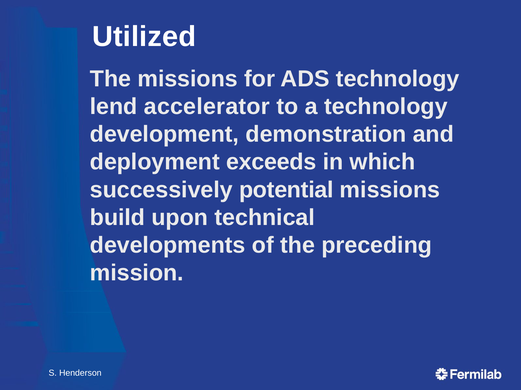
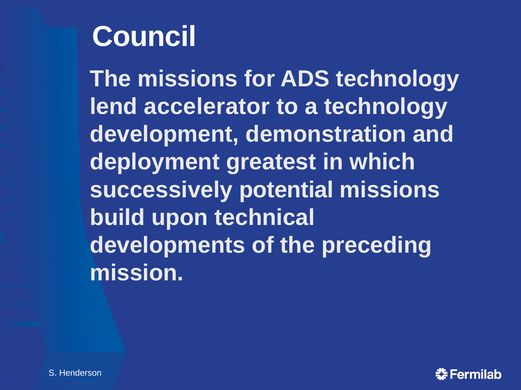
Utilized: Utilized -> Council (144, 37)
exceeds: exceeds -> greatest (271, 162)
